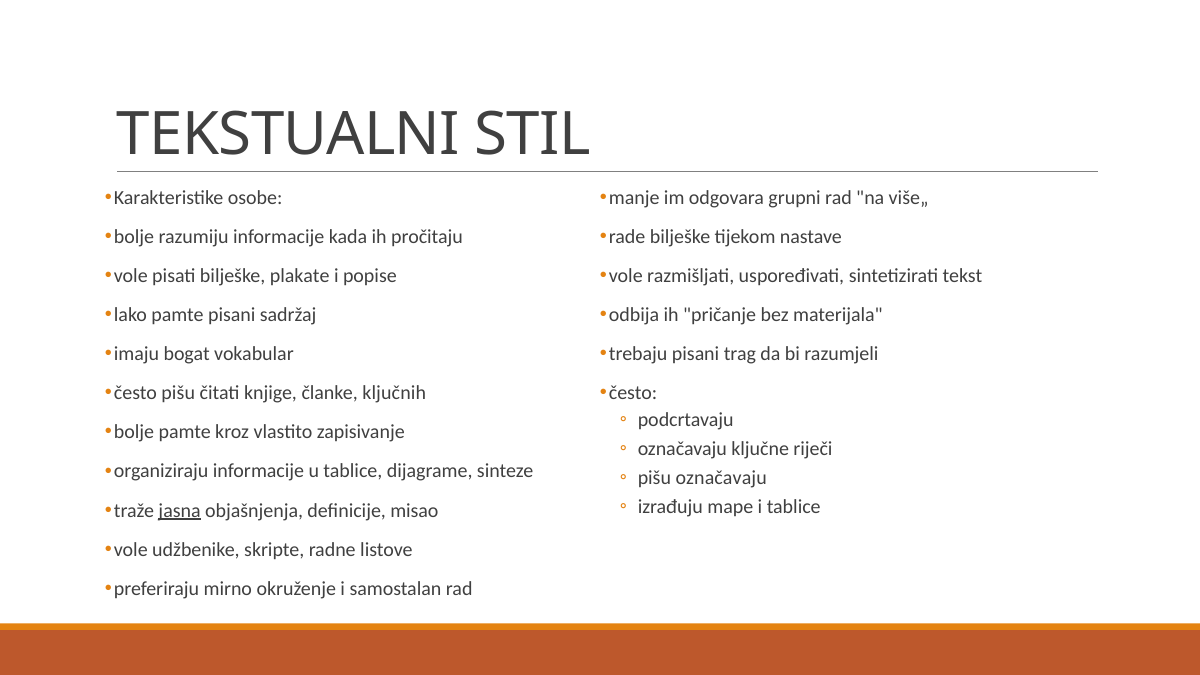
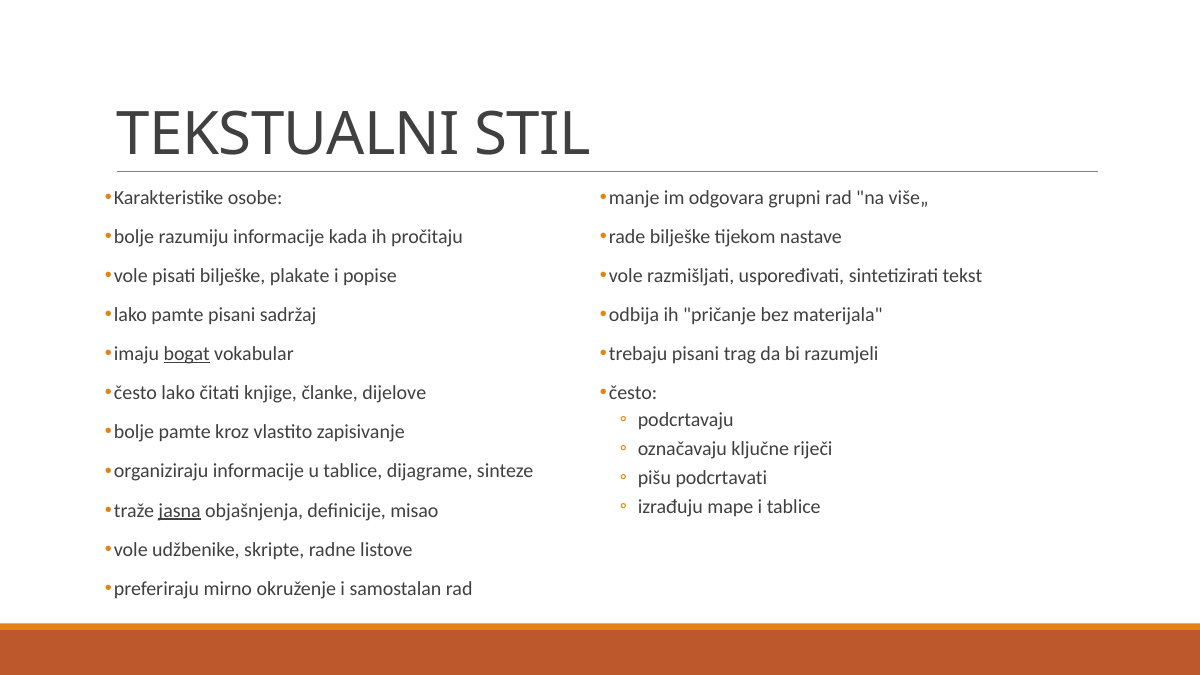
bogat underline: none -> present (187, 354)
često pišu: pišu -> lako (178, 393)
ključnih: ključnih -> dijelove (394, 393)
pišu označavaju: označavaju -> podcrtavati (721, 478)
